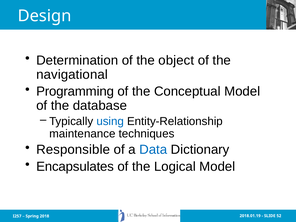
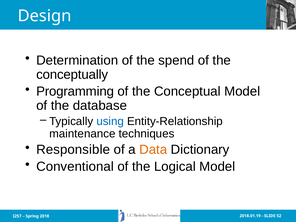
object: object -> spend (176, 60)
navigational: navigational -> conceptually (72, 75)
Data colour: blue -> orange (153, 150)
Encapsulates: Encapsulates -> Conventional (75, 166)
